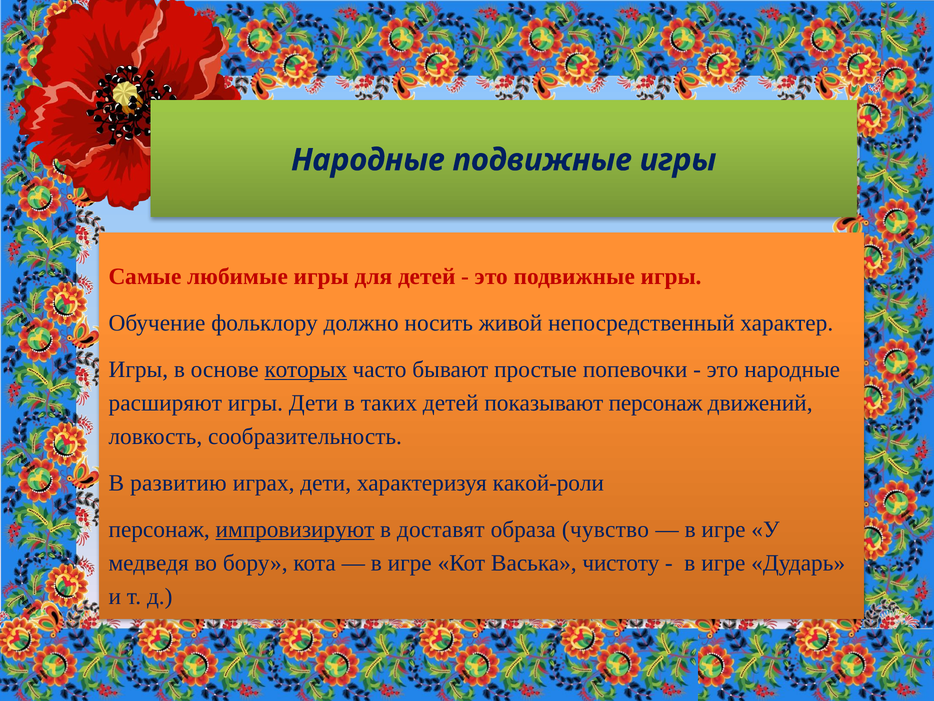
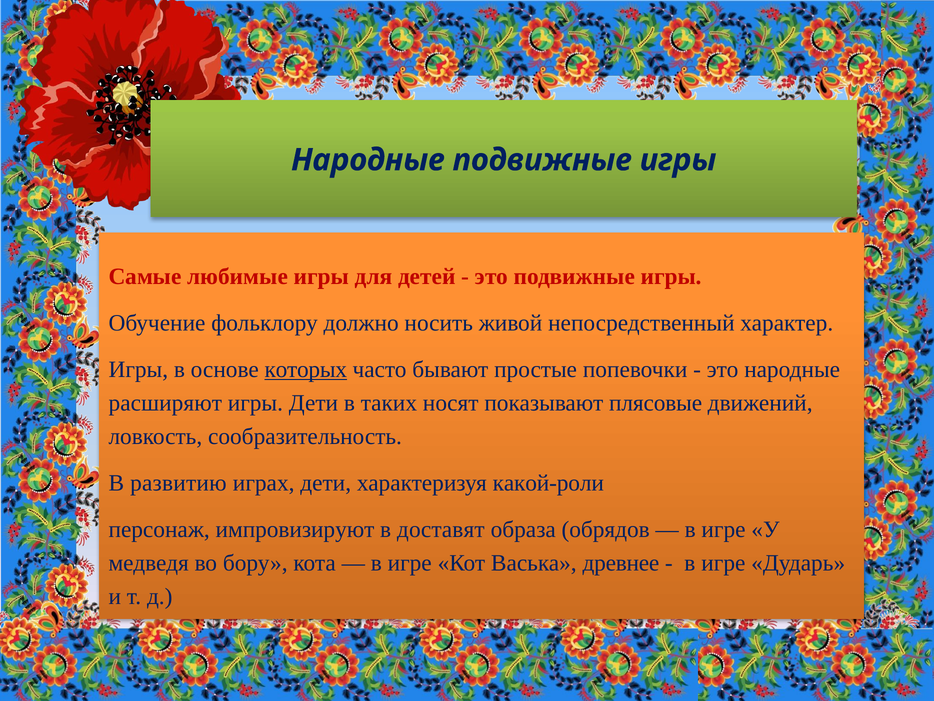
таких детей: детей -> носят (451, 403)
показывают персонаж: персонаж -> плясовые (656, 403)
импровизируют underline: present -> none (295, 529)
чувство: чувство -> обрядов (606, 529)
чистоту: чистоту -> древнее (621, 563)
